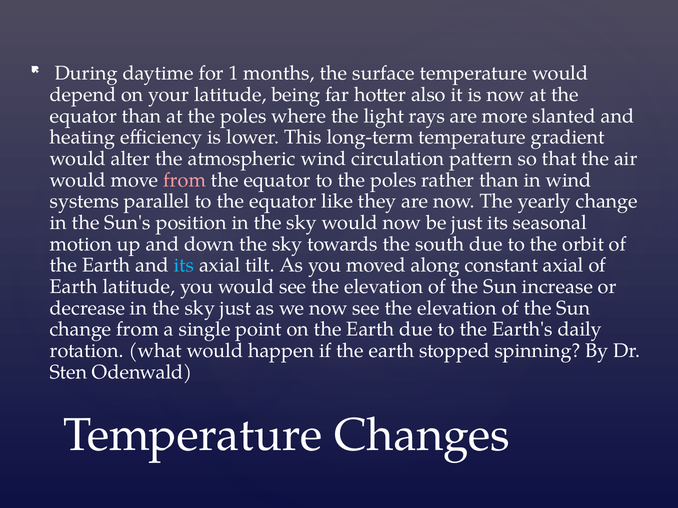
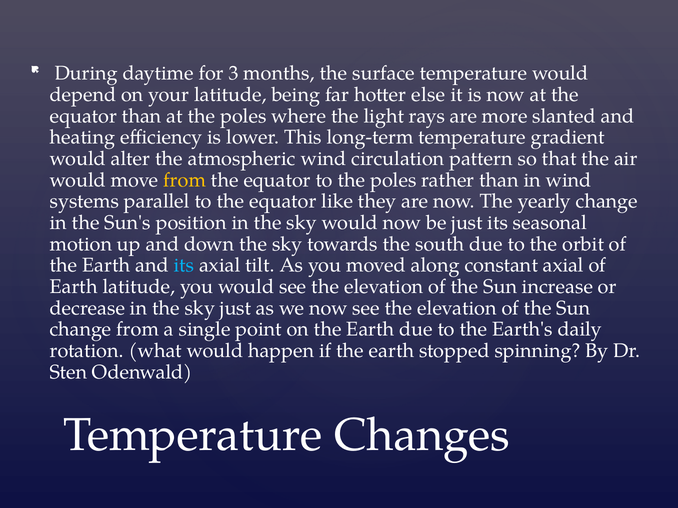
1: 1 -> 3 (234, 73)
also: also -> else (428, 95)
from colour: pink -> yellow (185, 180)
